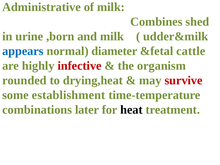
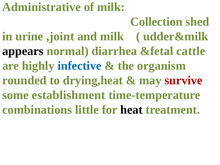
Combines: Combines -> Collection (156, 22)
,born: ,born -> ,joint (60, 36)
appears colour: blue -> black (23, 51)
diameter: diameter -> diarrhea (114, 51)
infective colour: red -> blue (80, 66)
later: later -> little (87, 110)
